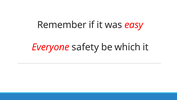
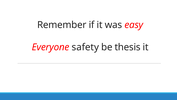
which: which -> thesis (128, 47)
